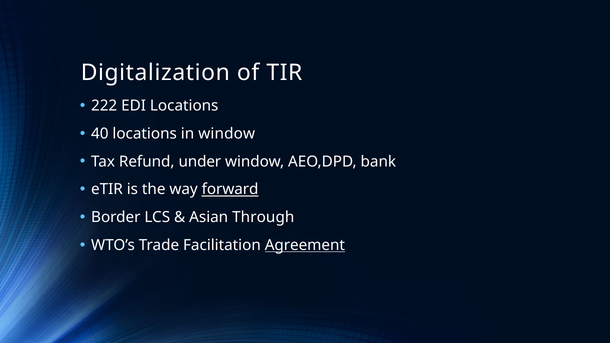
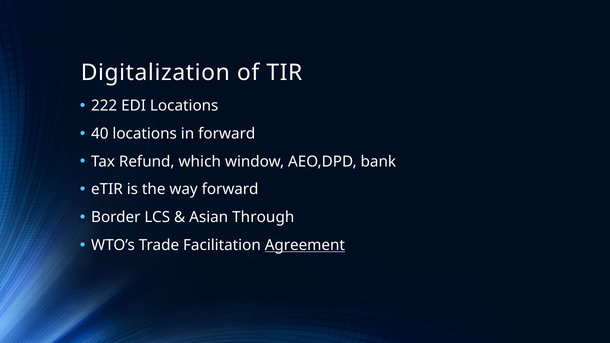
in window: window -> forward (227, 134)
under: under -> which (200, 162)
forward underline: present -> none (230, 190)
